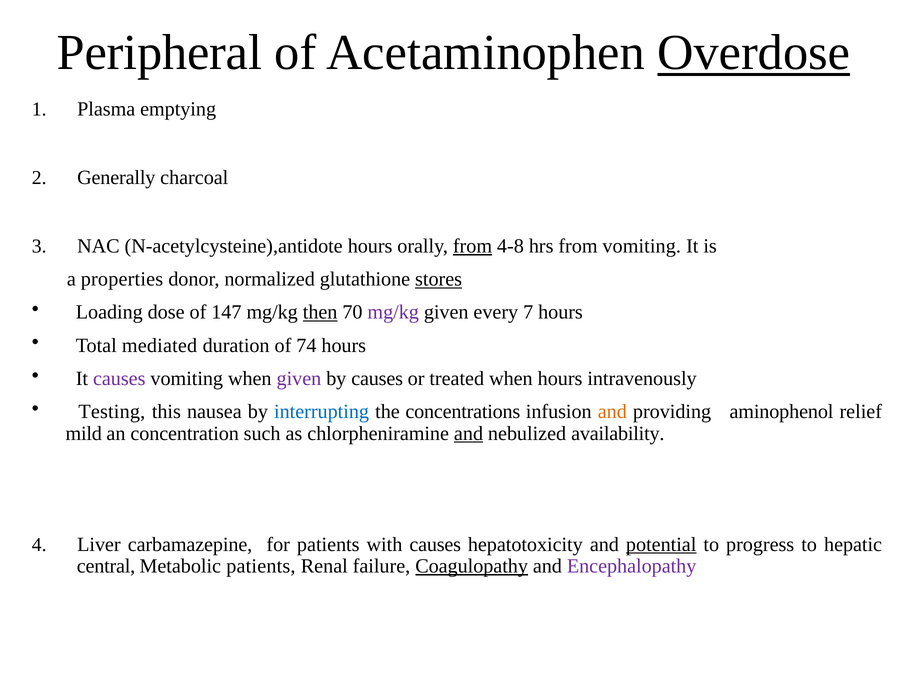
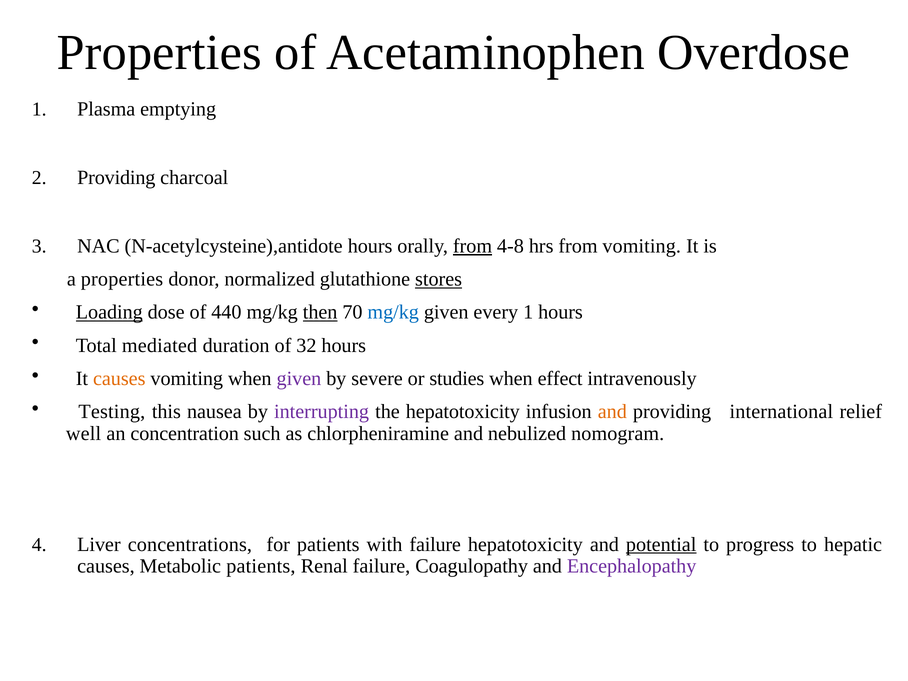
Peripheral: Peripheral -> Properties (159, 53)
Overdose underline: present -> none (754, 53)
Generally: Generally -> Providing (116, 177)
Loading underline: none -> present (109, 312)
147: 147 -> 440 (226, 312)
mg/kg colour: purple -> blue (393, 312)
every 7: 7 -> 1 (528, 312)
74: 74 -> 32 (306, 345)
causes colour: purple -> orange (119, 379)
by causes: causes -> severe (377, 379)
treated: treated -> studies (457, 379)
when hours: hours -> effect (560, 379)
interrupting colour: blue -> purple (322, 412)
the concentrations: concentrations -> hepatotoxicity (463, 412)
aminophenol: aminophenol -> international (781, 412)
mild: mild -> well (84, 433)
and underline: present -> none (469, 433)
availability: availability -> nomogram (618, 433)
carbamazepine: carbamazepine -> concentrations (190, 544)
with causes: causes -> failure (435, 544)
central: central -> causes (106, 566)
Coagulopathy underline: present -> none (472, 566)
